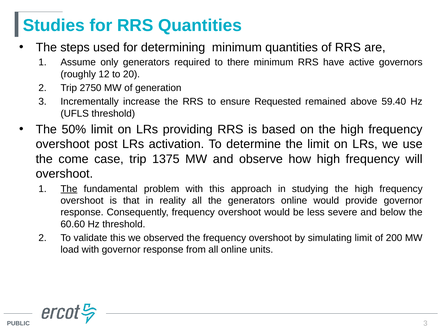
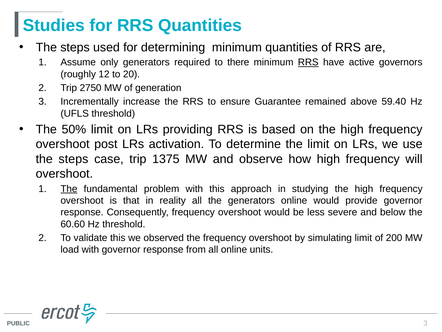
RRS underline: none -> present (308, 62)
Requested: Requested -> Guarantee (278, 102)
come: come -> steps (73, 159)
